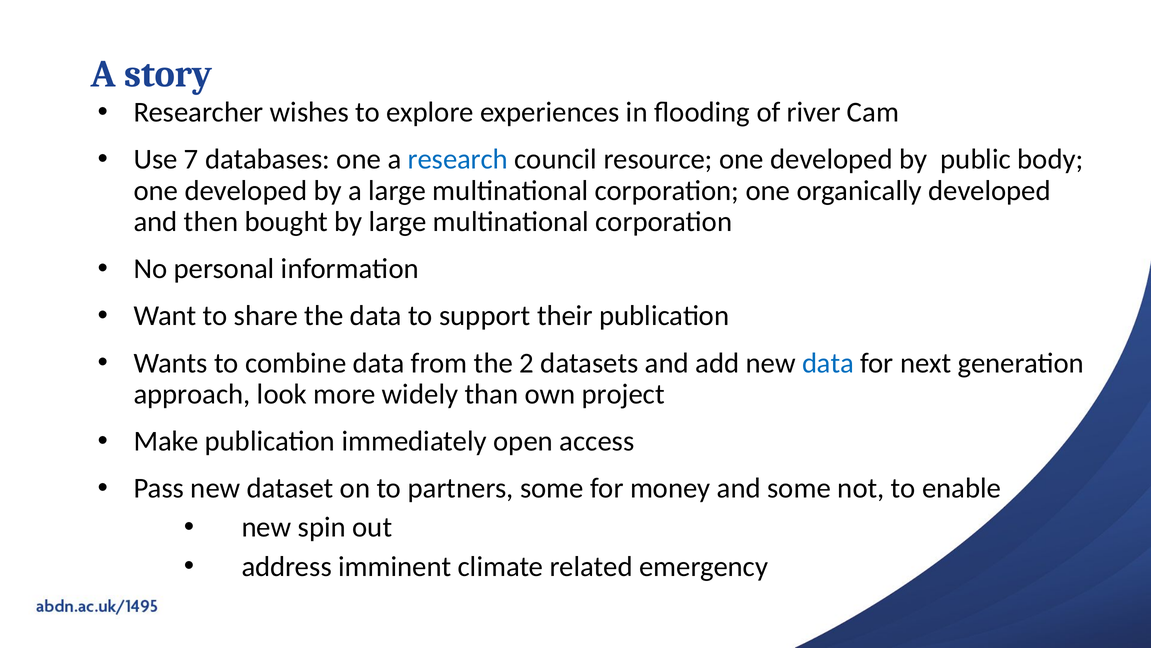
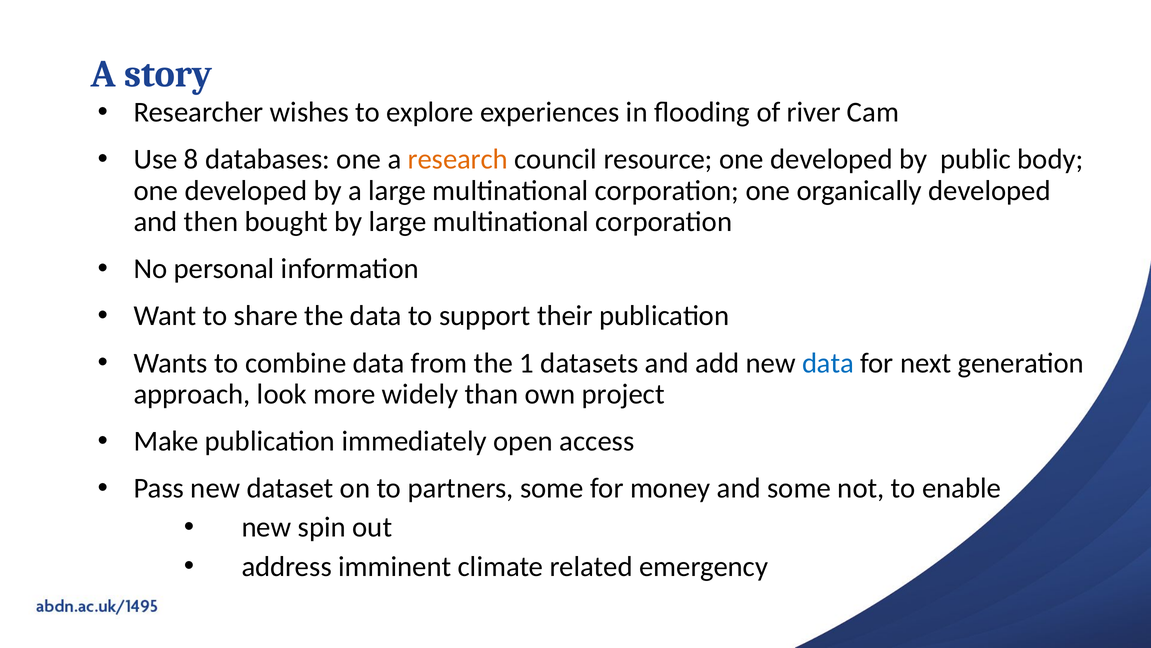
7: 7 -> 8 (191, 159)
research colour: blue -> orange (458, 159)
2: 2 -> 1 (527, 363)
